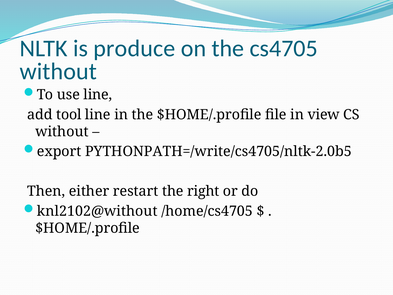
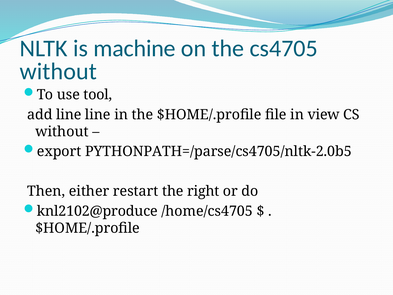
produce: produce -> machine (135, 48)
use line: line -> tool (98, 95)
add tool: tool -> line (69, 114)
PYTHONPATH=/write/cs4705/nltk-2.0b5: PYTHONPATH=/write/cs4705/nltk-2.0b5 -> PYTHONPATH=/parse/cs4705/nltk-2.0b5 (218, 151)
knl2102@without: knl2102@without -> knl2102@produce (97, 211)
